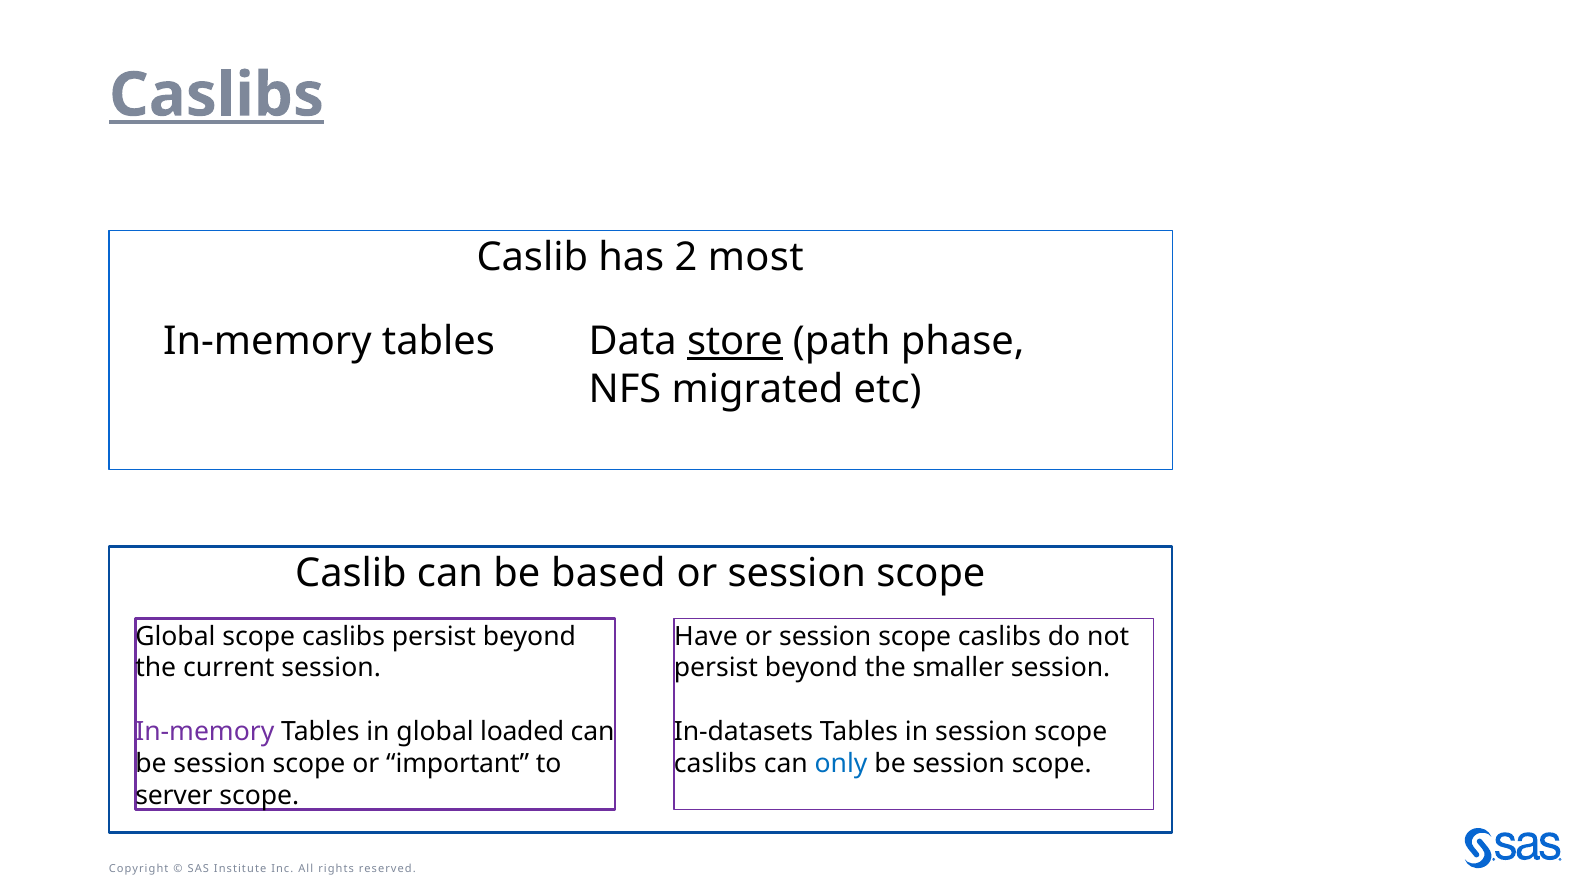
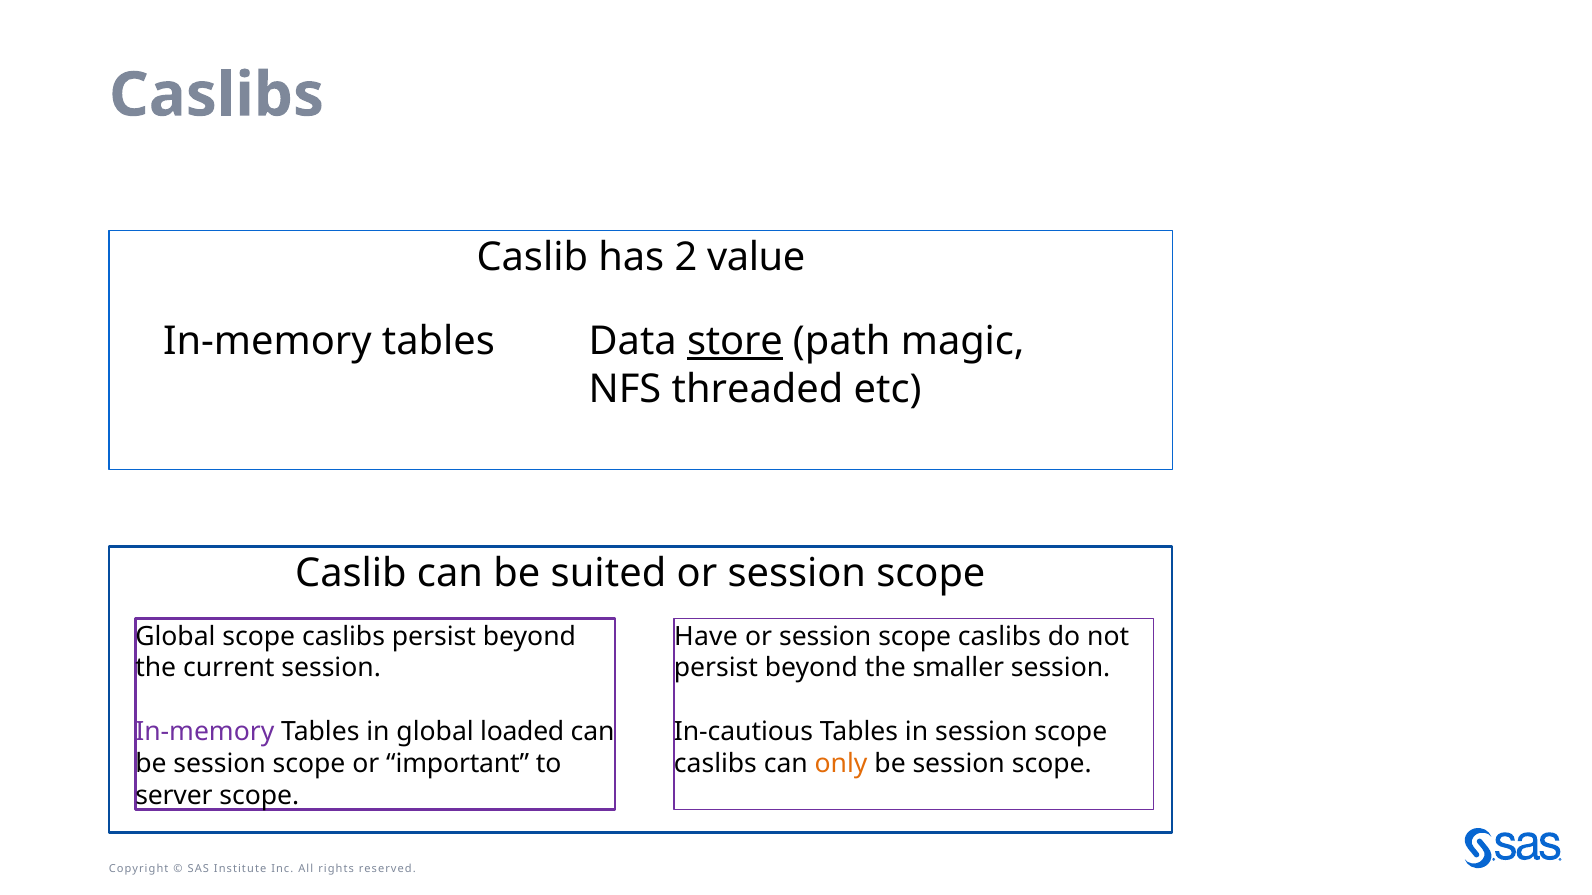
Caslibs underline: present -> none (217, 95)
most: most -> value (756, 257)
phase: phase -> magic (963, 342)
migrated: migrated -> threaded (758, 390)
based: based -> suited (608, 573)
In-datasets: In-datasets -> In-cautious (743, 732)
only colour: blue -> orange (841, 764)
